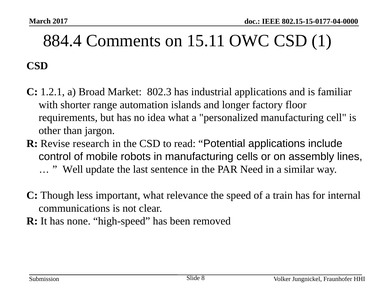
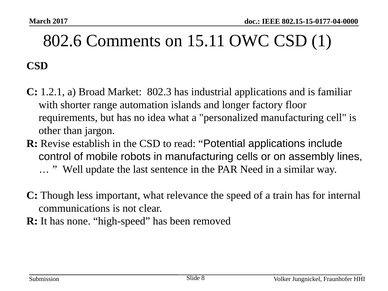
884.4: 884.4 -> 802.6 (62, 41)
research: research -> establish (91, 144)
